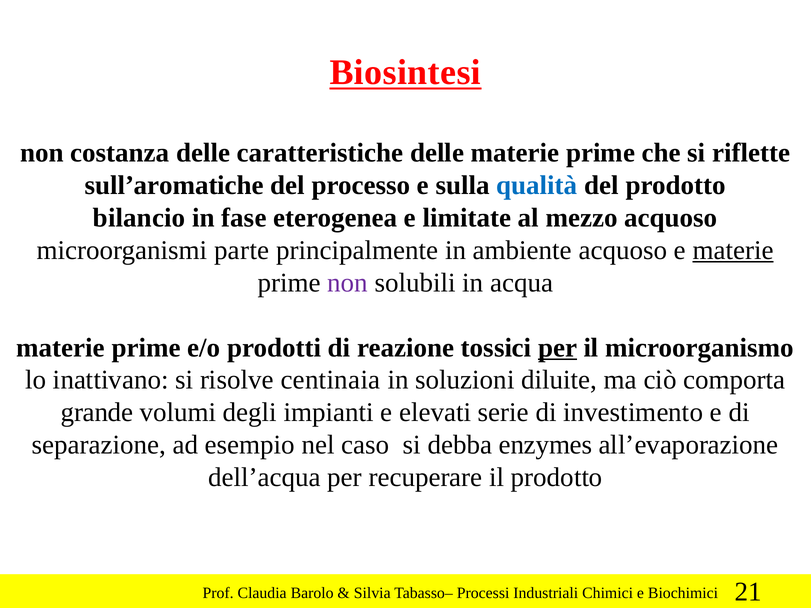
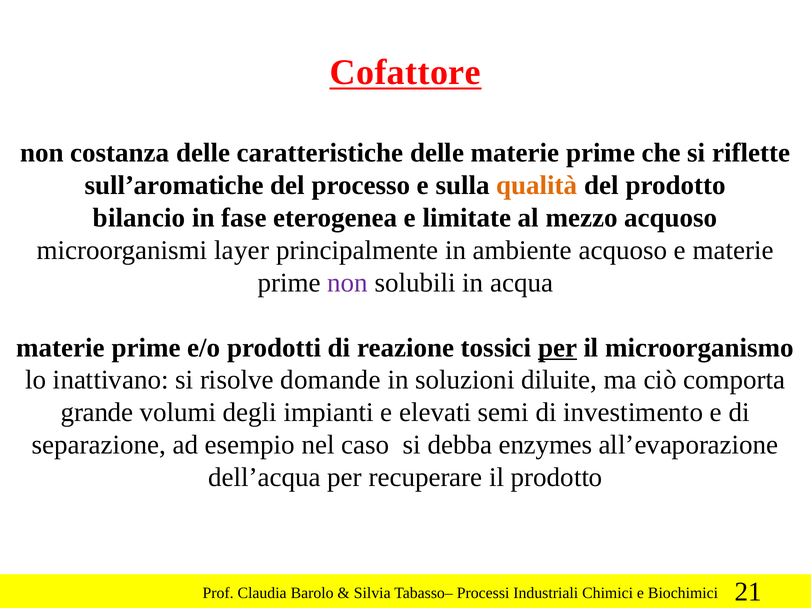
Biosintesi: Biosintesi -> Cofattore (405, 73)
qualità colour: blue -> orange (537, 186)
parte: parte -> layer (242, 250)
materie underline: present -> none (733, 250)
centinaia: centinaia -> domande (330, 380)
serie: serie -> semi (503, 413)
